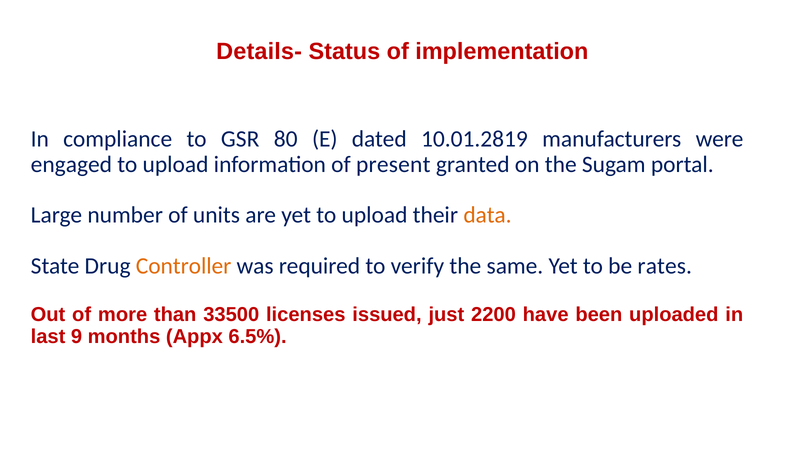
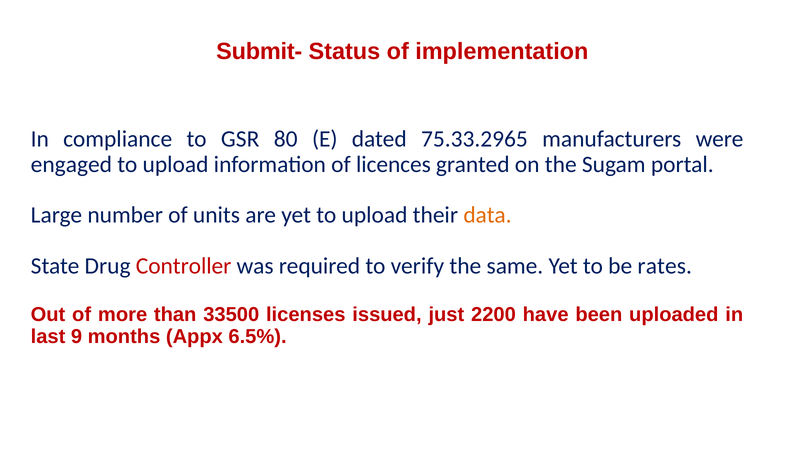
Details-: Details- -> Submit- (259, 52)
10.01.2819: 10.01.2819 -> 75.33.2965 (474, 139)
present: present -> licences (393, 164)
Controller colour: orange -> red (184, 266)
